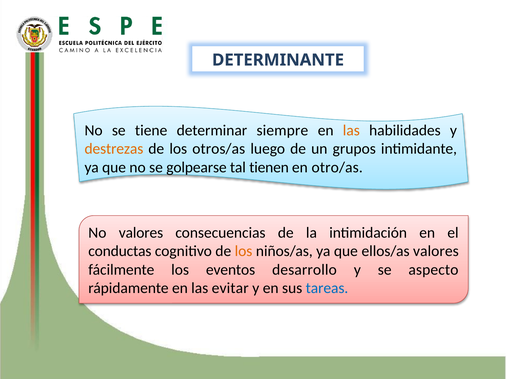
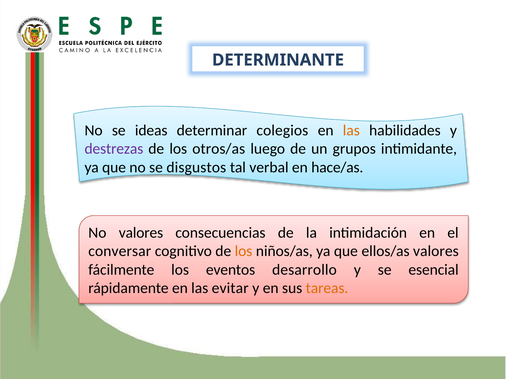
tiene: tiene -> ideas (151, 130)
siempre: siempre -> colegios (282, 130)
destrezas colour: orange -> purple (114, 149)
golpearse: golpearse -> disgustos (196, 168)
tienen: tienen -> verbal (269, 168)
otro/as: otro/as -> hace/as (337, 168)
conductas: conductas -> conversar (120, 252)
aspecto: aspecto -> esencial (434, 270)
tareas colour: blue -> orange (327, 289)
